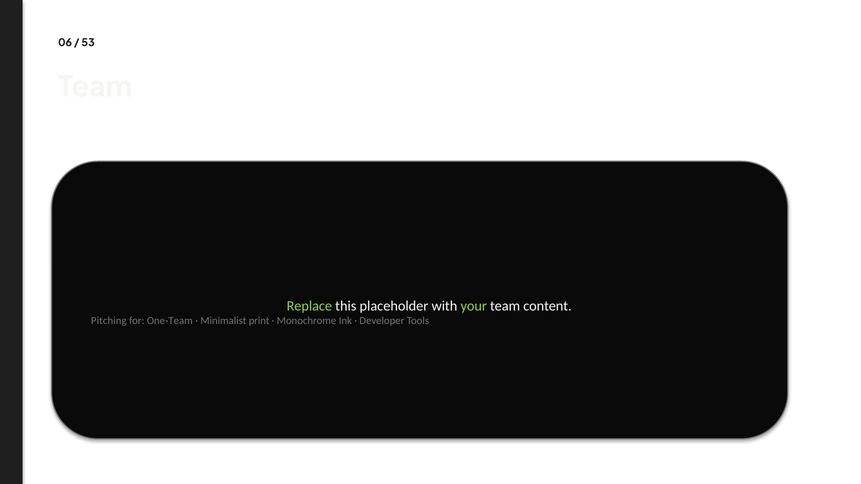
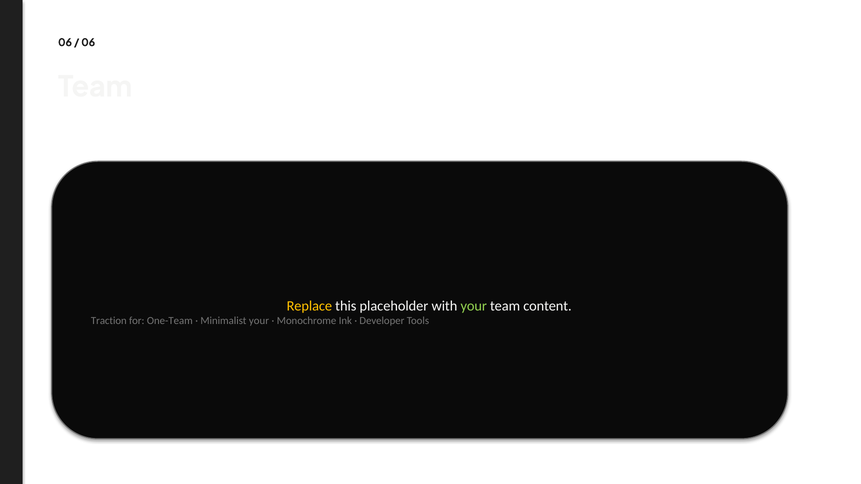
53: 53 -> 06 (88, 43)
Replace colour: light green -> yellow (309, 306)
Pitching: Pitching -> Traction (109, 321)
Minimalist print: print -> your (259, 321)
